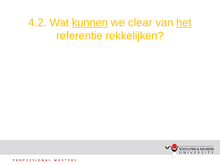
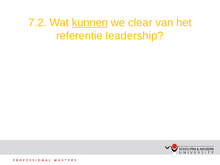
4.2: 4.2 -> 7.2 (37, 23)
het underline: present -> none (184, 23)
rekkelijken: rekkelijken -> leadership (135, 36)
